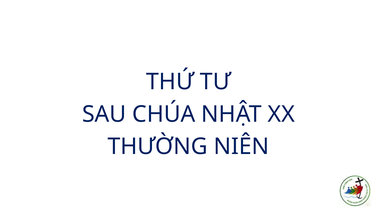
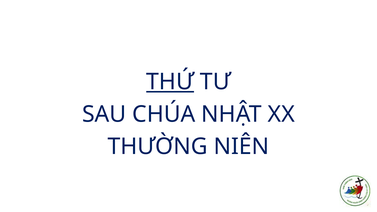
THỨ underline: none -> present (170, 82)
